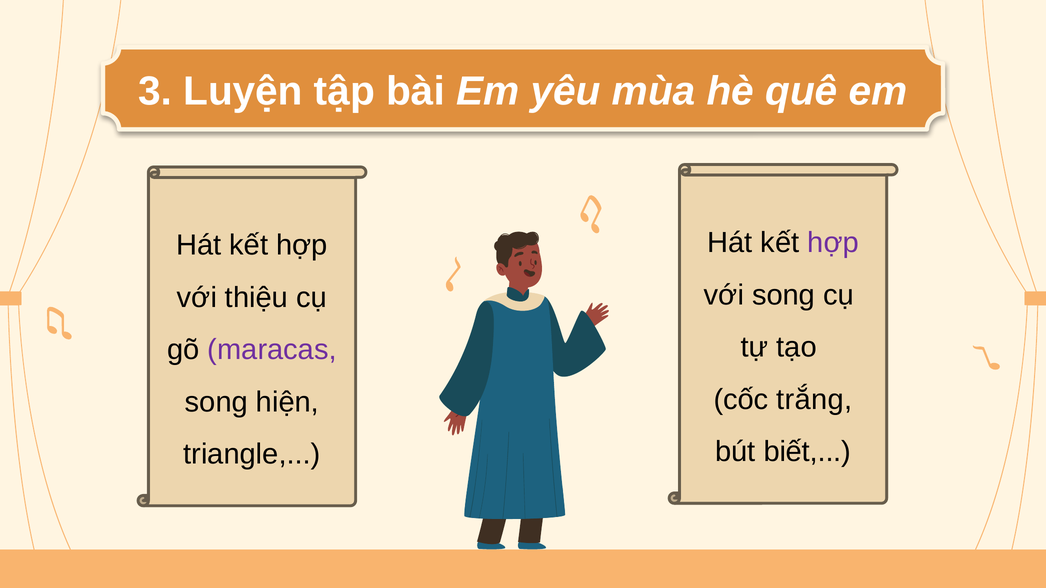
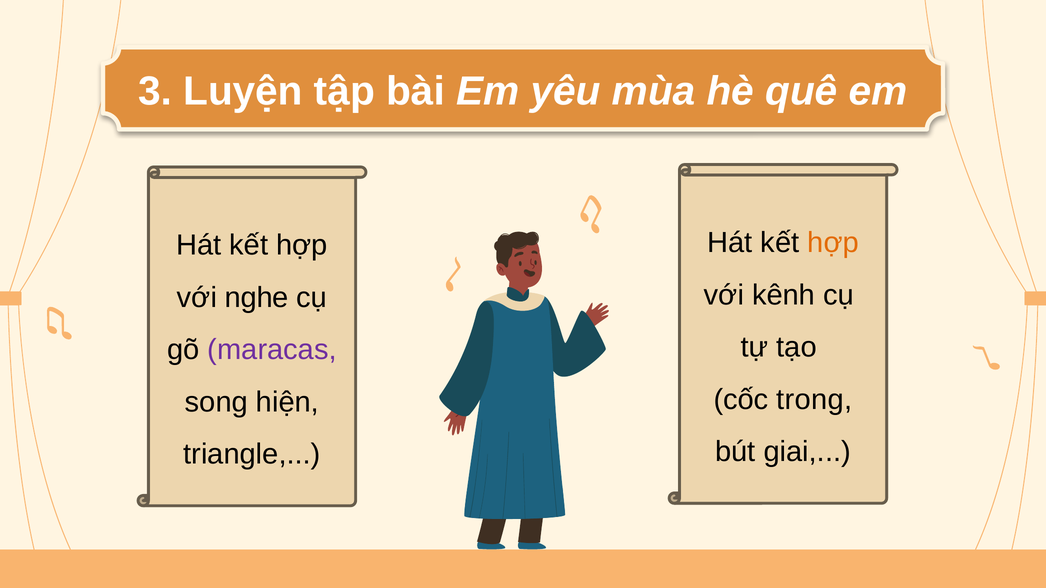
hợp colour: purple -> orange (833, 243)
với song: song -> kênh (784, 295)
thiệu: thiệu -> nghe (257, 298)
trắng: trắng -> trong (814, 400)
biết: biết -> giai (807, 452)
